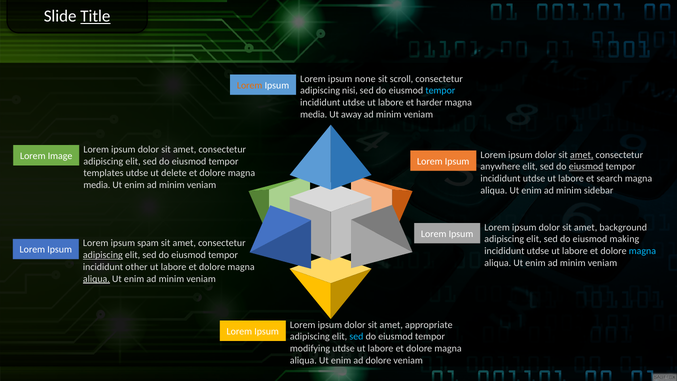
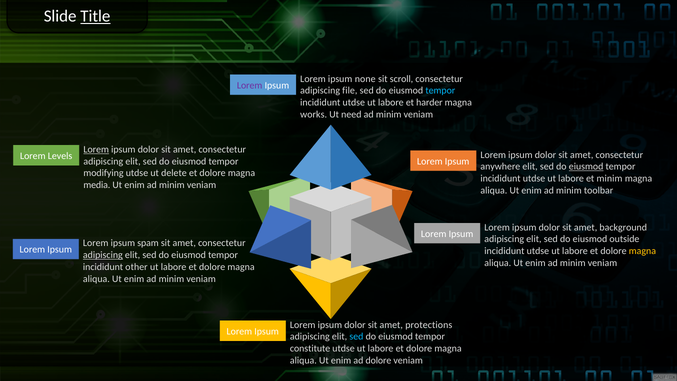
Lorem colour: orange -> purple (250, 85)
nisi: nisi -> file (350, 91)
media: media -> works (314, 114)
away: away -> need (351, 114)
Lorem underline: none -> present (96, 149)
amet underline: present -> none (582, 155)
Image: Image -> Levels (60, 156)
templates: templates -> modifying (103, 173)
et search: search -> minim (610, 178)
sidebar: sidebar -> toolbar (599, 190)
making: making -> outside (624, 239)
magna colour: light blue -> yellow (642, 251)
aliqua underline: present -> none (96, 279)
appropriate: appropriate -> protections (429, 325)
modifying: modifying -> constitute (310, 348)
